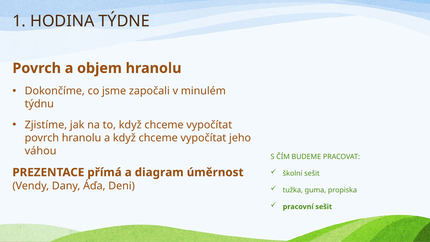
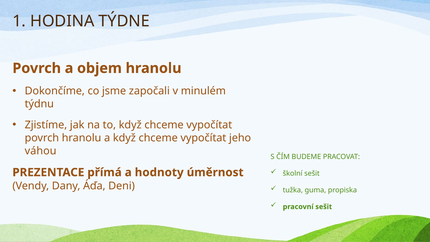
diagram: diagram -> hodnoty (159, 172)
